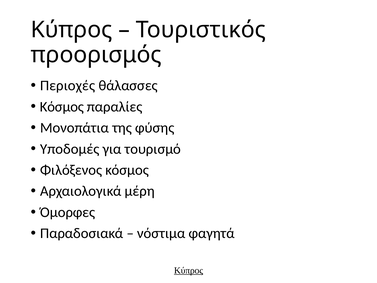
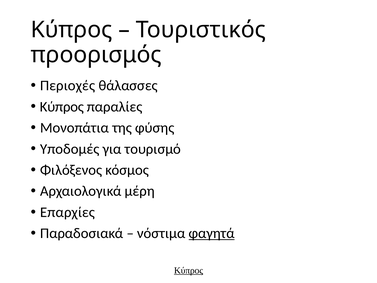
Κόσμος: Κόσμος -> Κύπρος (62, 107)
Όμορφες: Όμορφες -> Επαρχίες (68, 212)
φαγητά underline: none -> present (212, 233)
